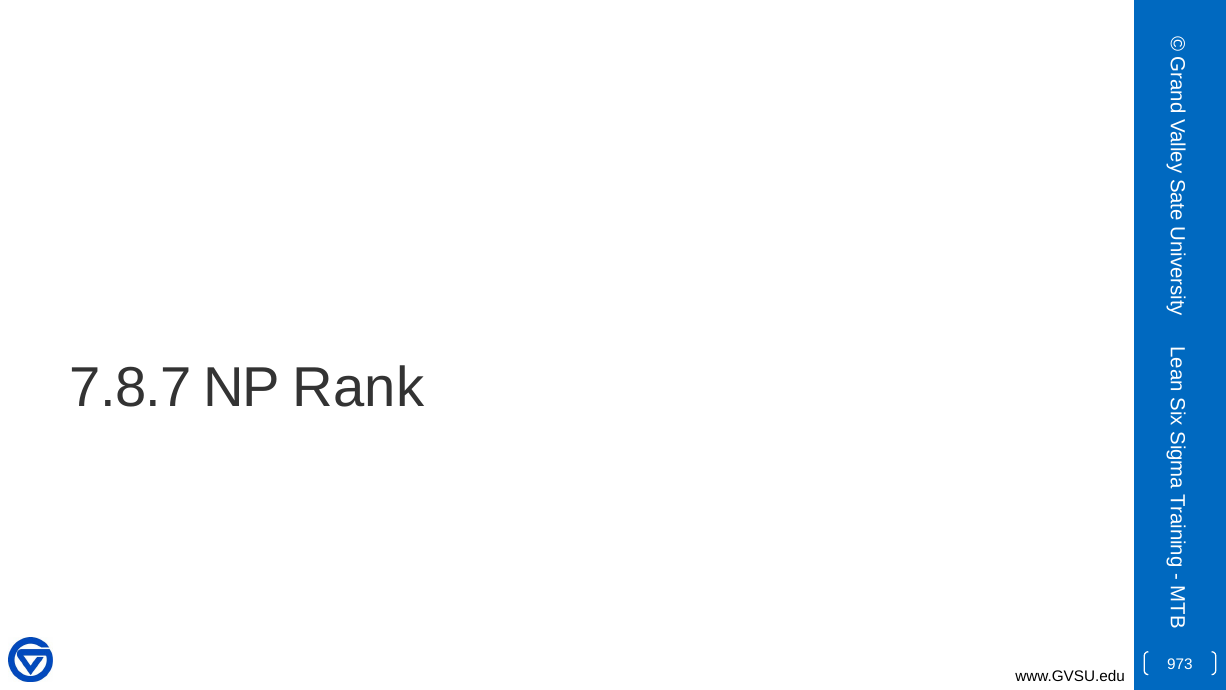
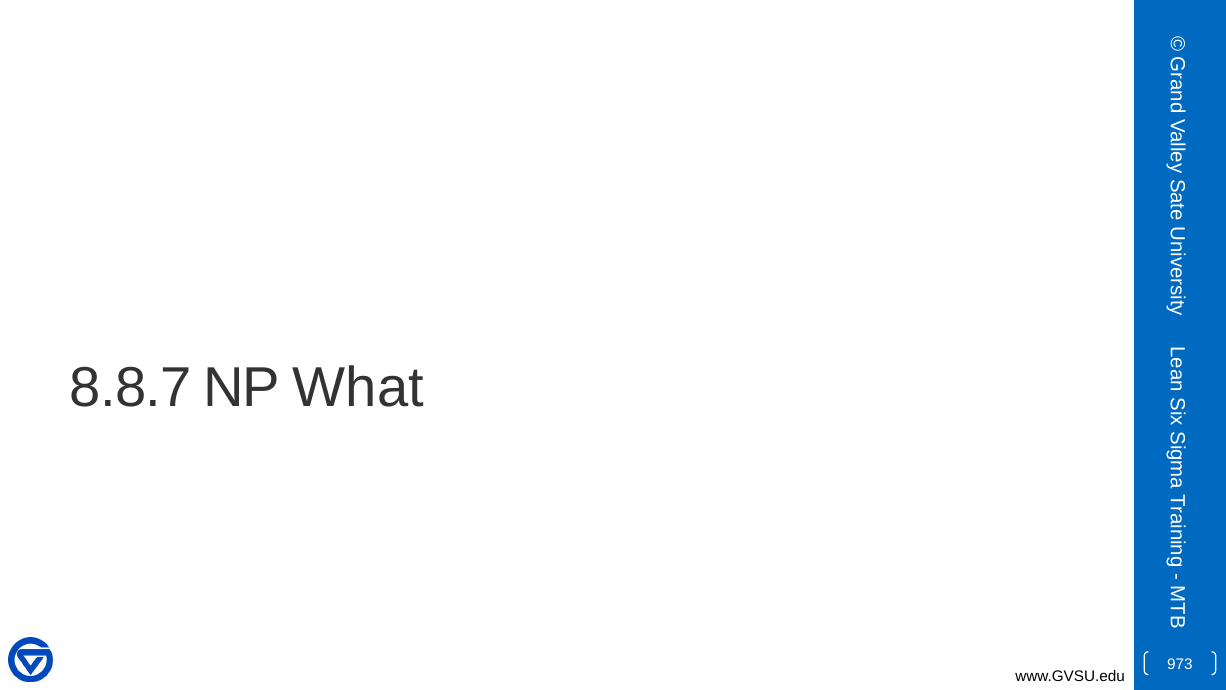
7.8.7: 7.8.7 -> 8.8.7 (131, 387)
Rank: Rank -> What (358, 387)
